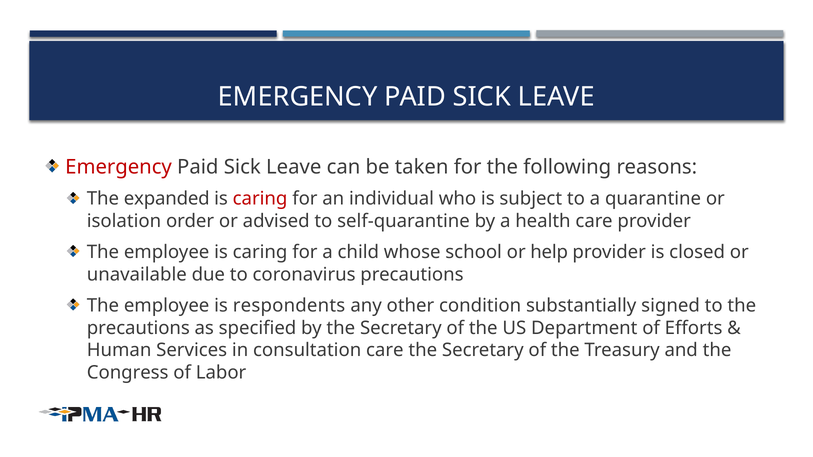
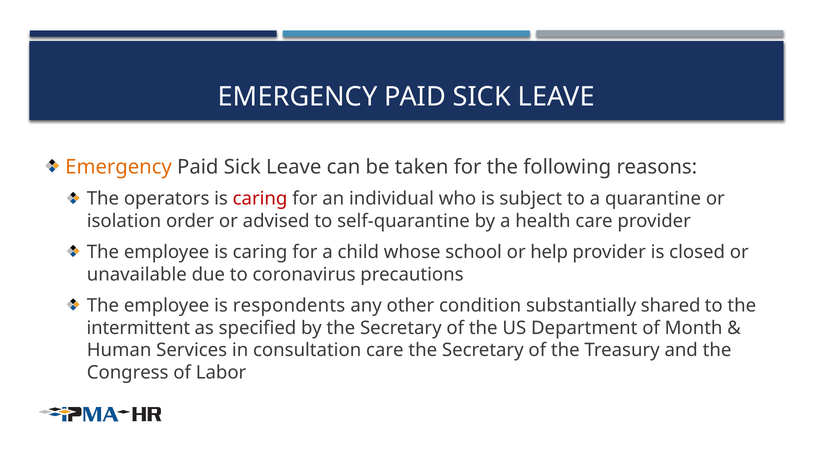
Emergency colour: red -> orange (119, 167)
expanded: expanded -> operators (167, 199)
signed: signed -> shared (671, 306)
precautions: precautions -> intermittent (138, 328)
Efforts: Efforts -> Month (694, 328)
